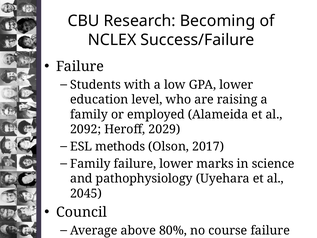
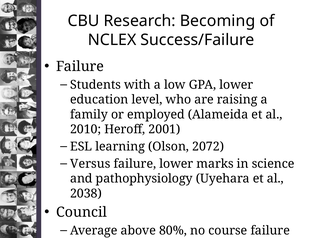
2092: 2092 -> 2010 (86, 129)
2029: 2029 -> 2001 (164, 129)
methods: methods -> learning (120, 146)
2017: 2017 -> 2072 (208, 146)
Family: Family -> Versus (90, 164)
2045: 2045 -> 2038 (86, 193)
